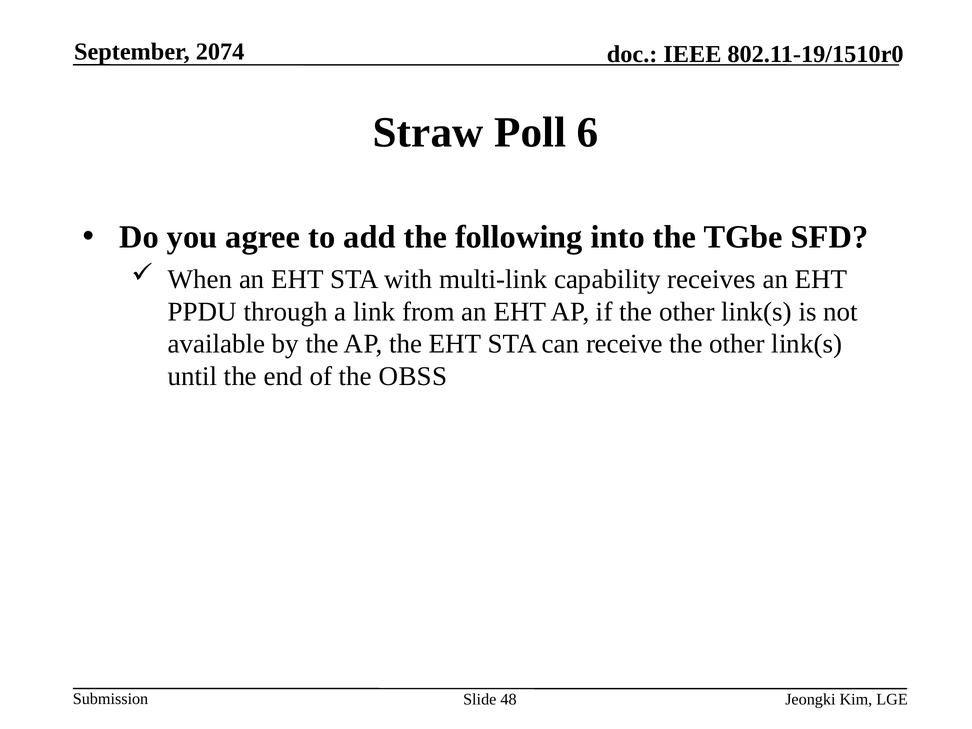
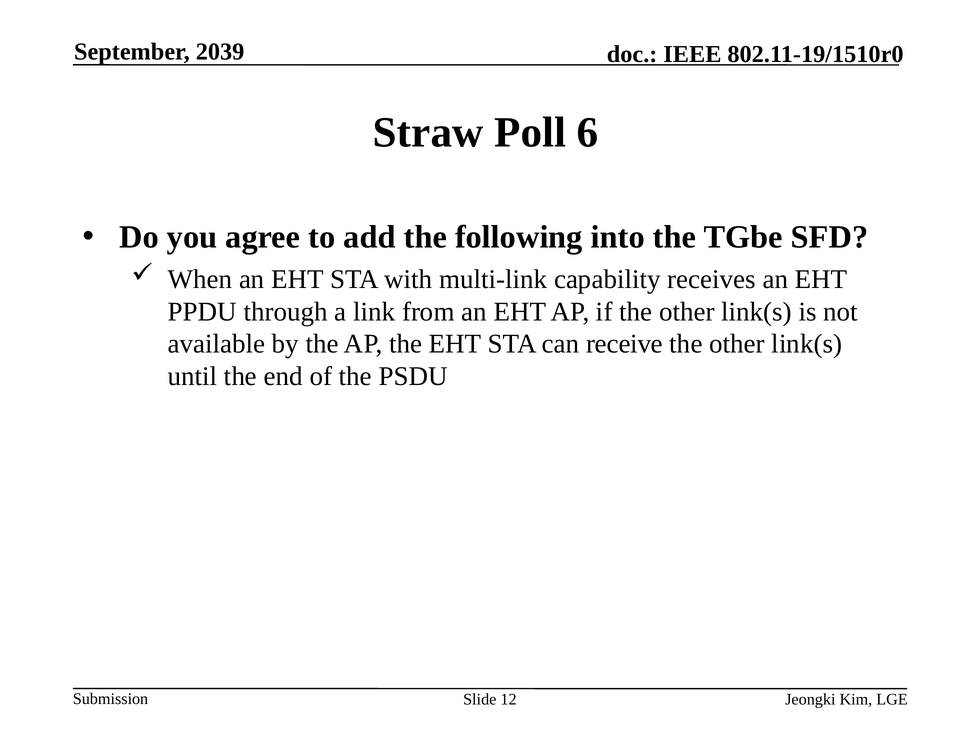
2074: 2074 -> 2039 (220, 52)
OBSS: OBSS -> PSDU (413, 376)
48: 48 -> 12 (509, 699)
